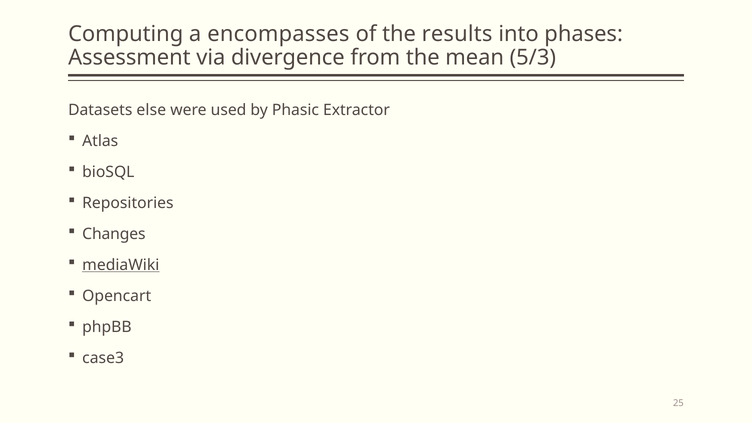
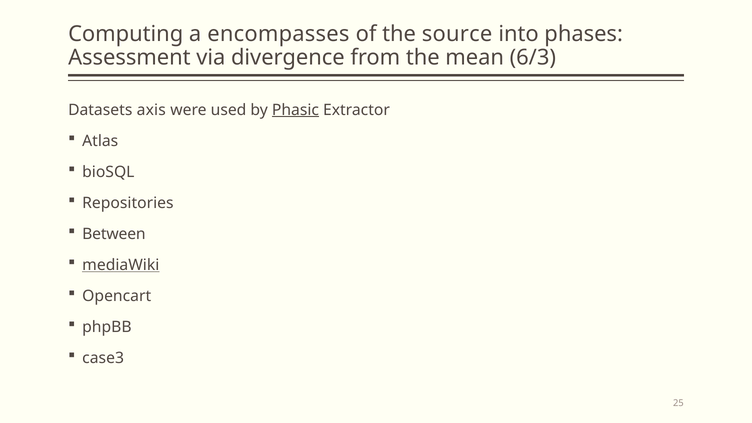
results: results -> source (457, 34)
5/3: 5/3 -> 6/3 (533, 58)
else: else -> axis (151, 110)
Phasic underline: none -> present (295, 110)
Changes: Changes -> Between (114, 234)
